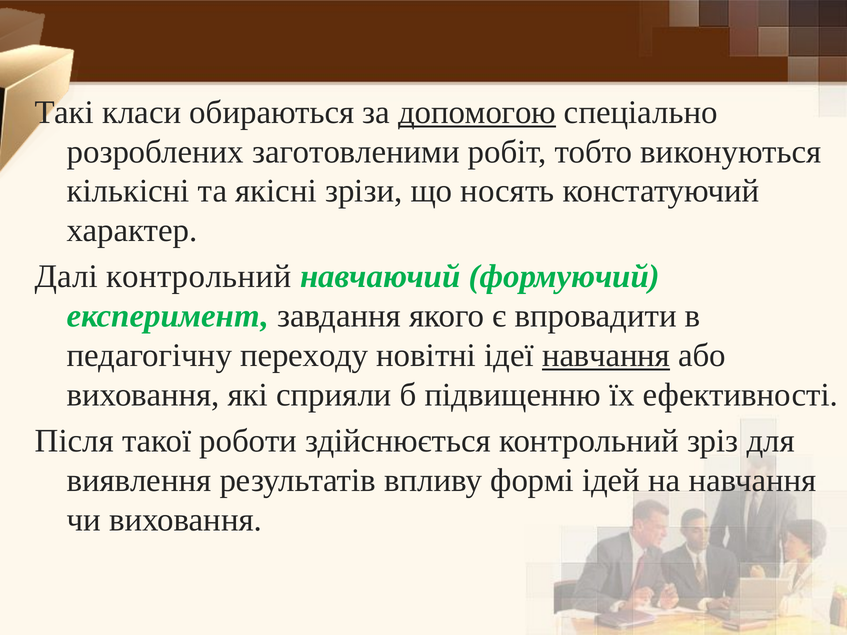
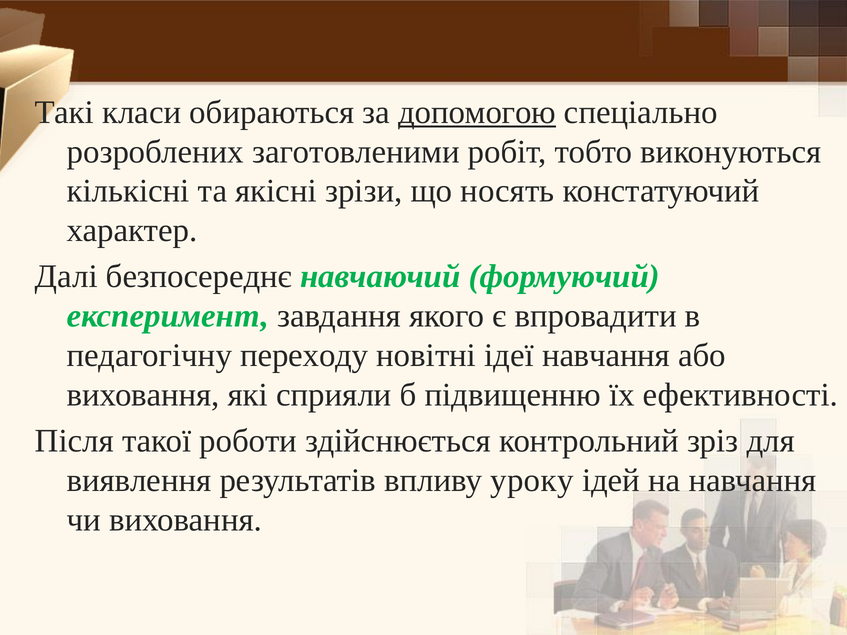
Далі контрольний: контрольний -> безпосереднє (199, 277)
навчання underline: present -> none (606, 356)
формі: формі -> уроку (532, 481)
